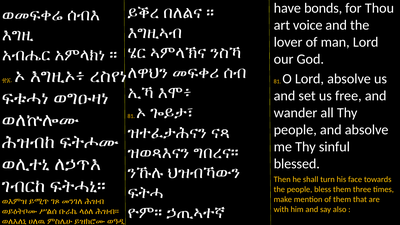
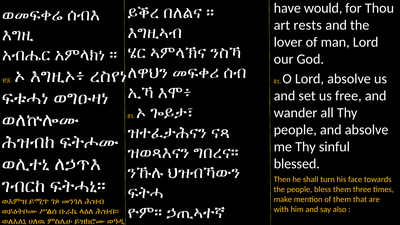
bonds: bonds -> would (323, 8)
voice: voice -> rests (308, 25)
